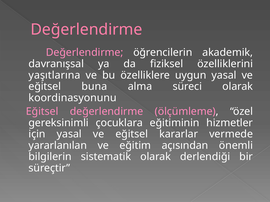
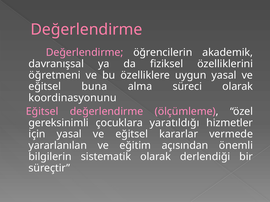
yaşıtlarına: yaşıtlarına -> öğretmeni (55, 75)
eğitiminin: eğitiminin -> yaratıldığı (175, 123)
